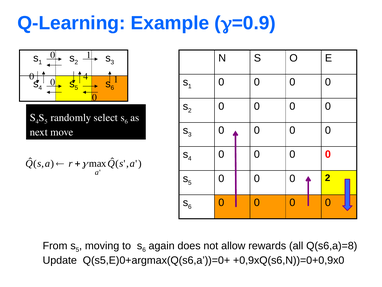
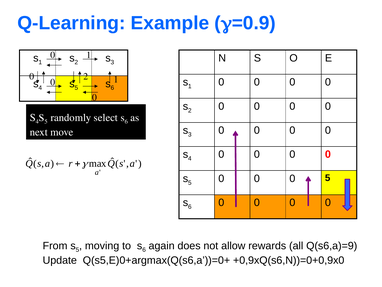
0 4: 4 -> 2 (86, 76)
0 2: 2 -> 5 (328, 178)
Q(s6,a)=8: Q(s6,a)=8 -> Q(s6,a)=9 (332, 245)
